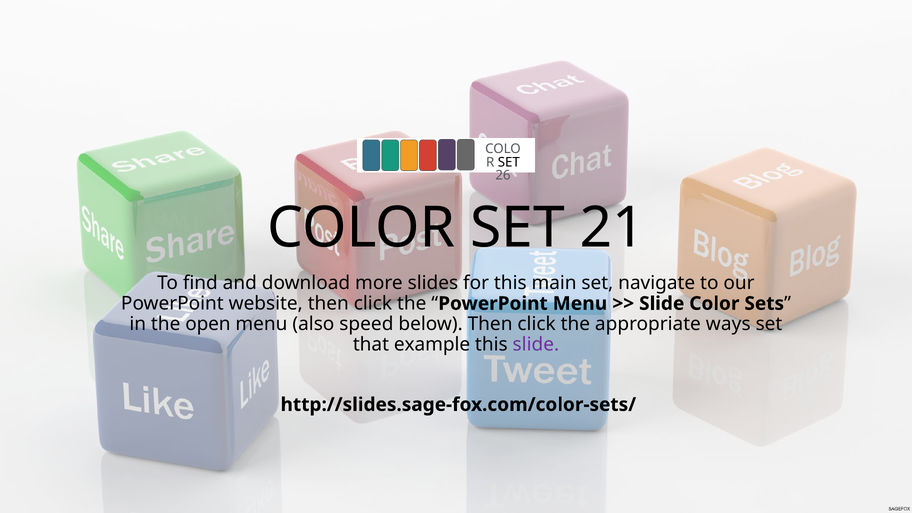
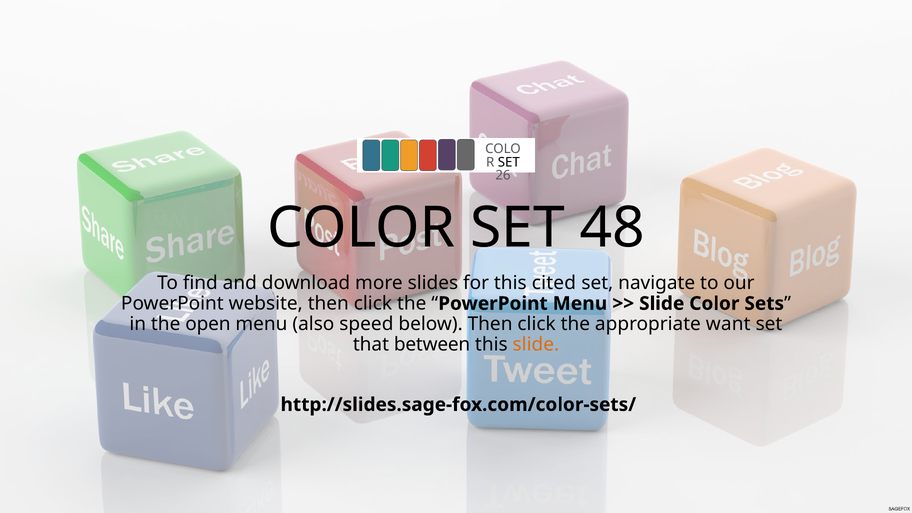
21: 21 -> 48 (612, 228)
main: main -> cited (554, 283)
ways: ways -> want (728, 324)
example: example -> between (432, 345)
slide colour: purple -> orange (536, 345)
